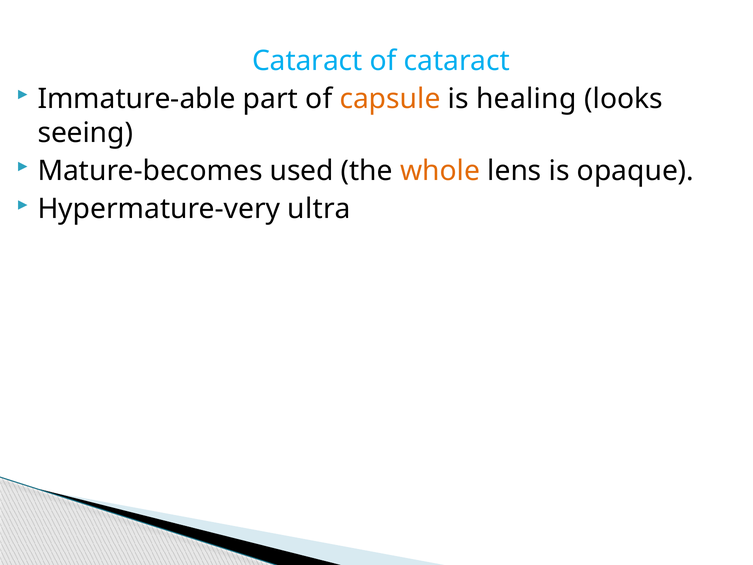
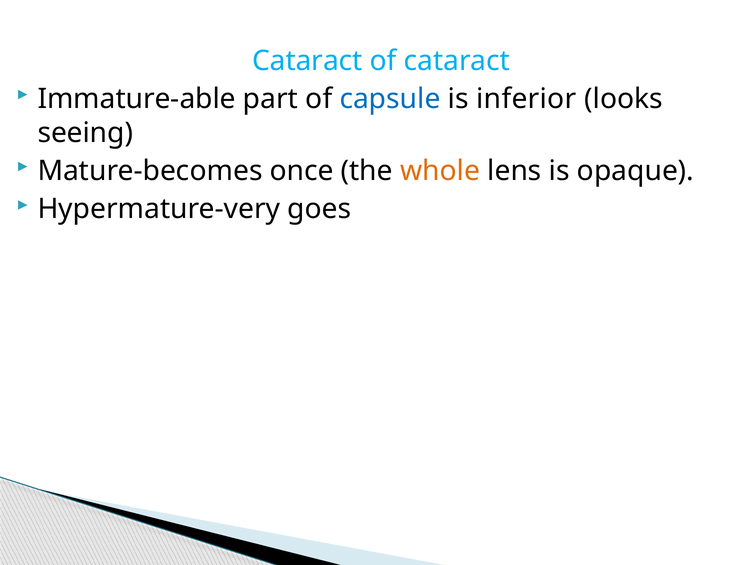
capsule colour: orange -> blue (390, 99)
healing: healing -> inferior (526, 99)
used: used -> once (302, 171)
ultra: ultra -> goes (319, 209)
